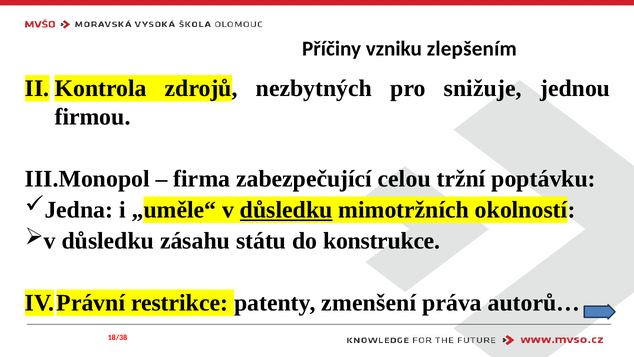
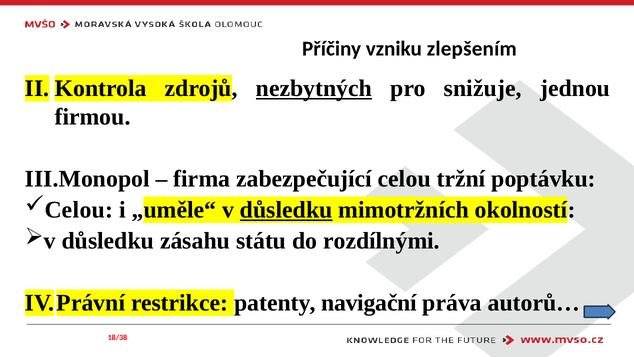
nezbytných underline: none -> present (314, 88)
Jedna: Jedna -> Celou (79, 210)
konstrukce: konstrukce -> rozdílnými (382, 241)
zmenšení: zmenšení -> navigační (369, 302)
